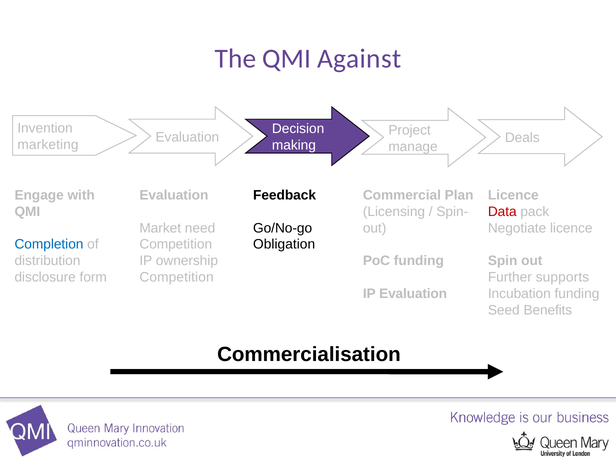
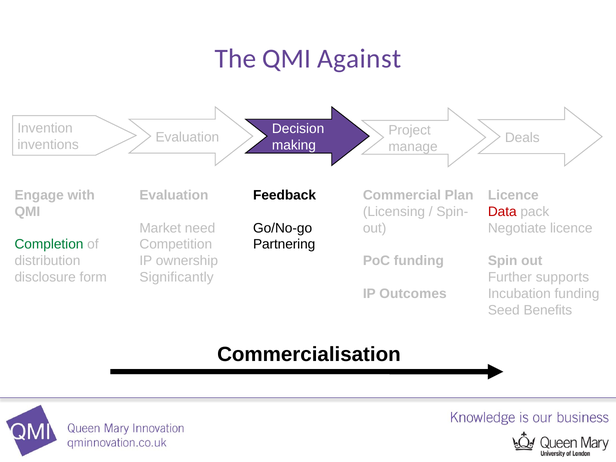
marketing: marketing -> inventions (48, 145)
Completion colour: blue -> green (49, 244)
Obligation: Obligation -> Partnering (284, 244)
Competition: Competition -> Significantly (177, 277)
IP Evaluation: Evaluation -> Outcomes (413, 294)
